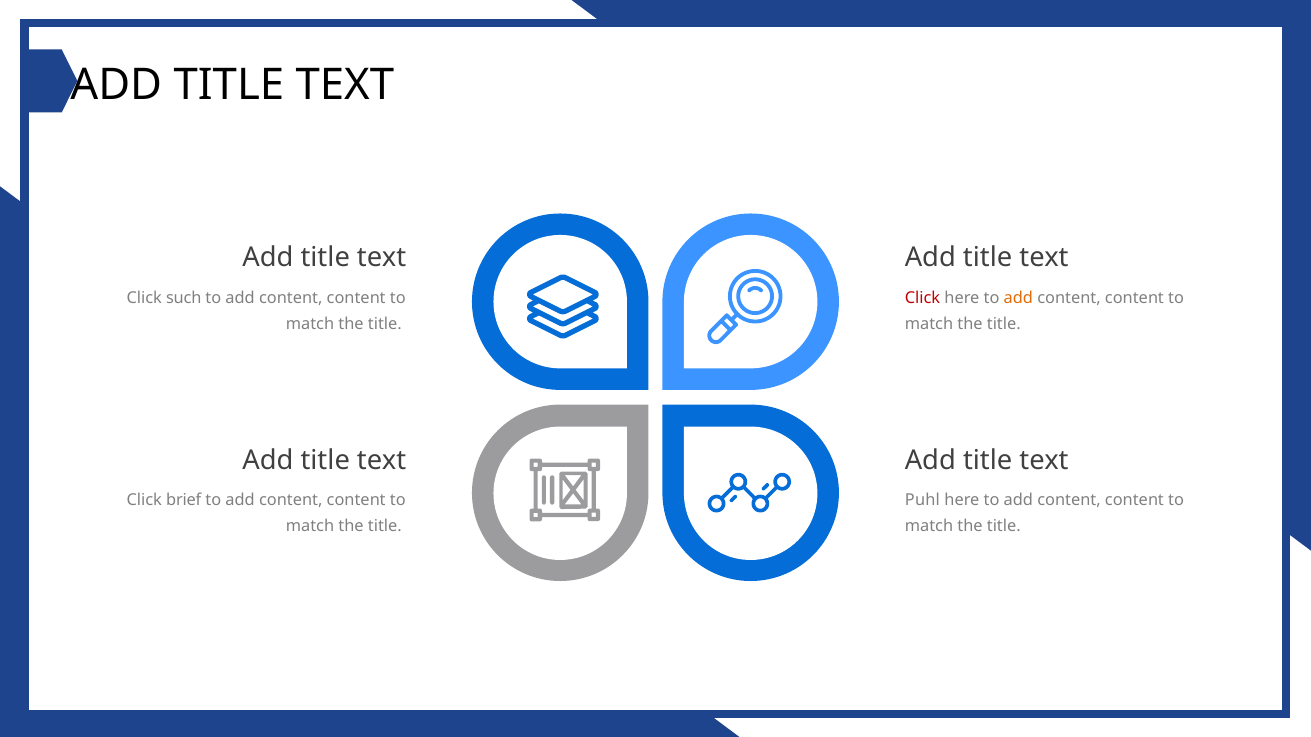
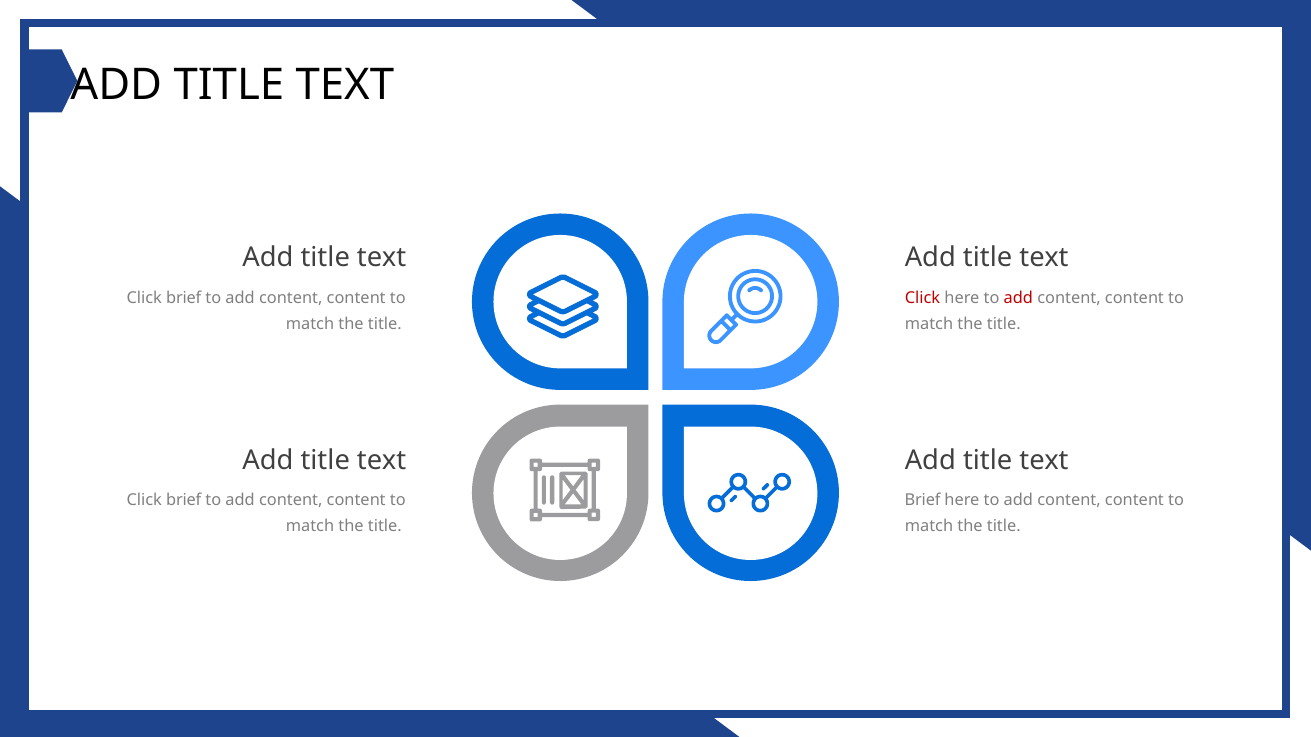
such: such -> brief (184, 299)
add colour: orange -> red (1018, 299)
Puhl: Puhl -> Brief (923, 501)
